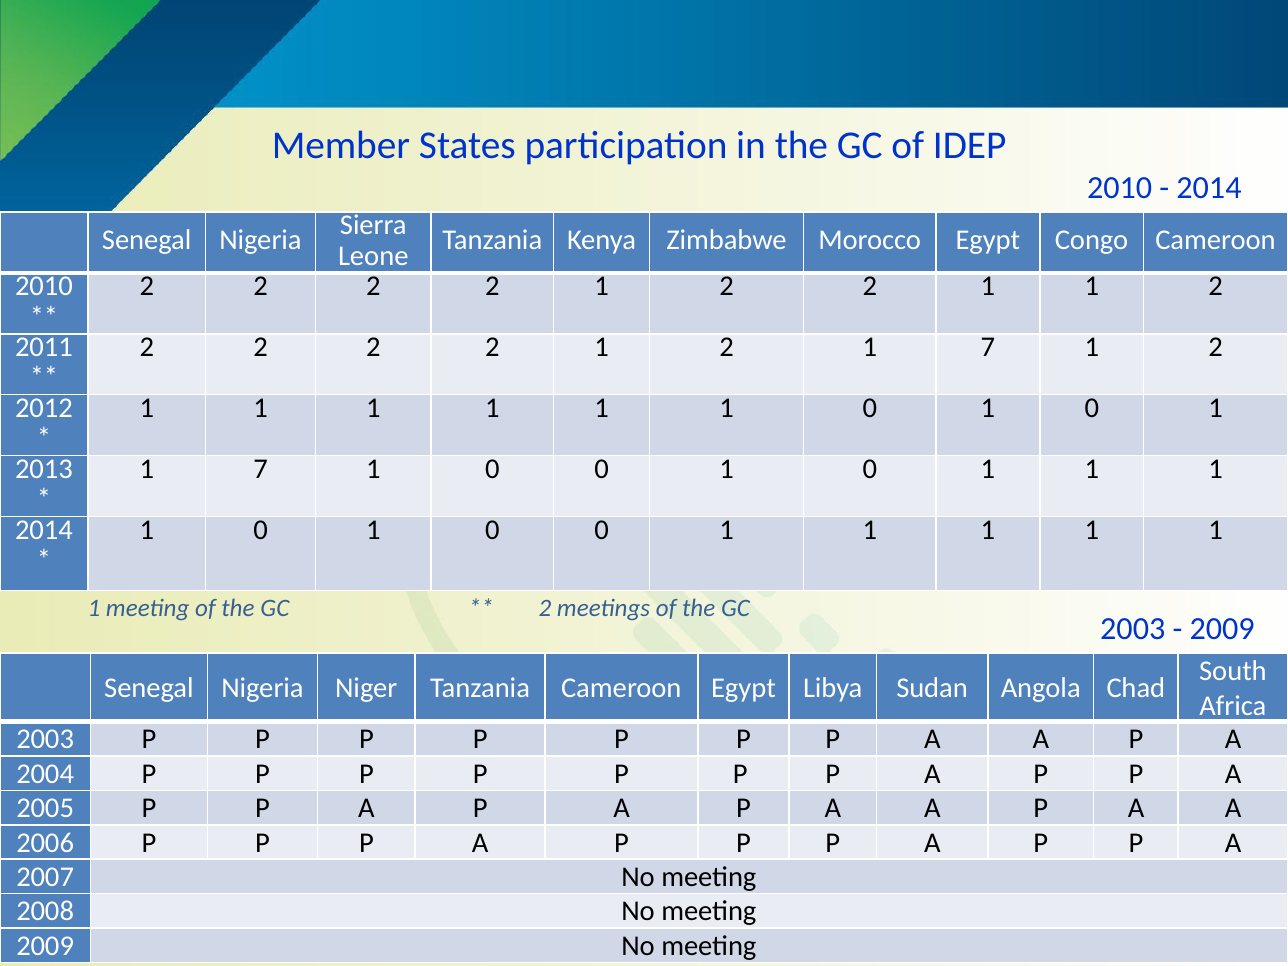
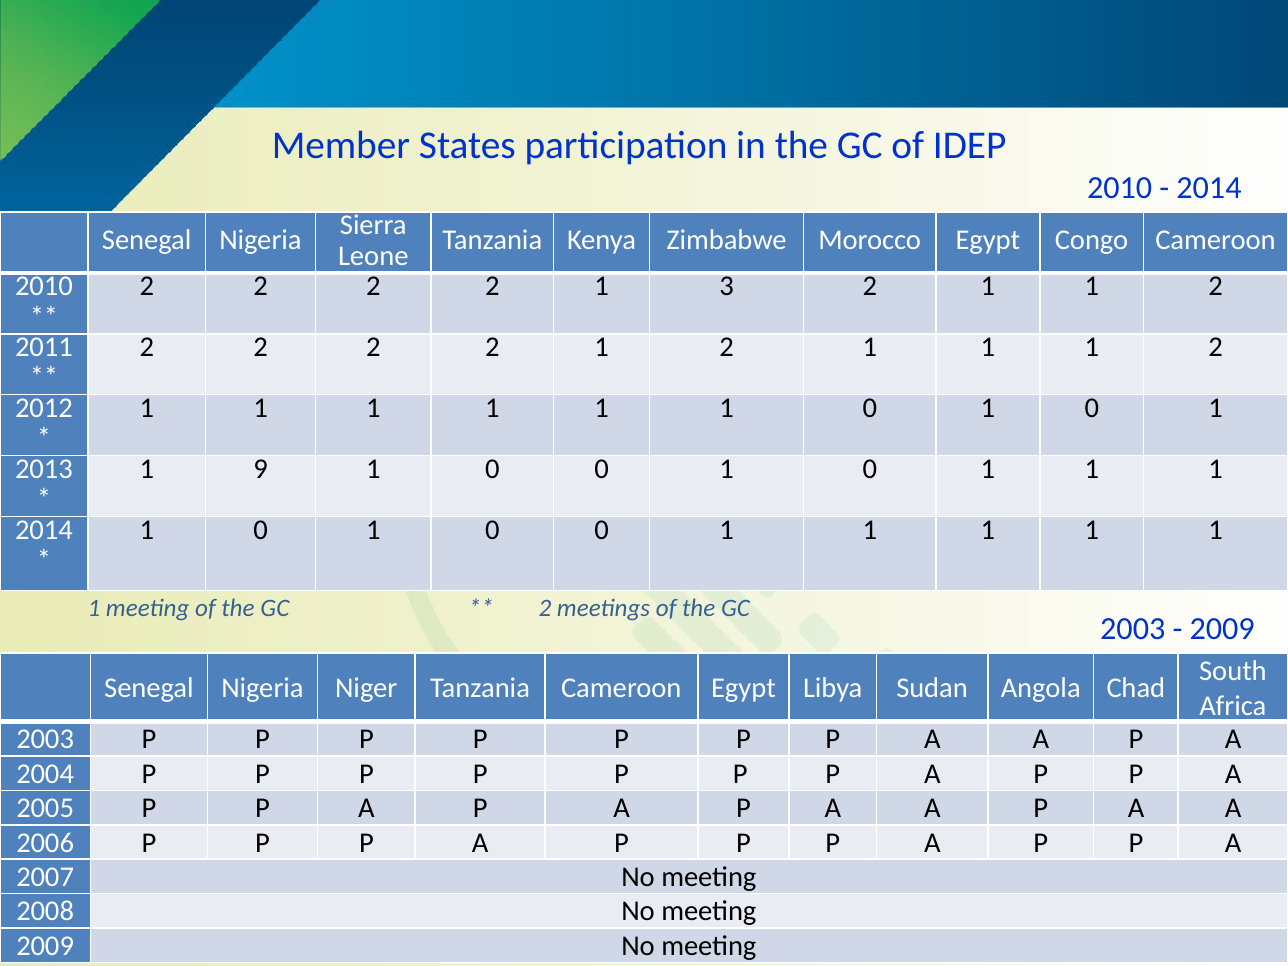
2: 2 -> 3 (727, 286)
1 2 1 7: 7 -> 1 (988, 347)
7: 7 -> 9 (261, 469)
